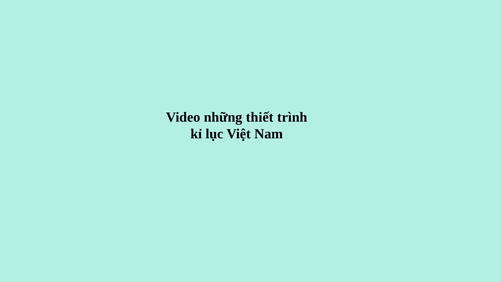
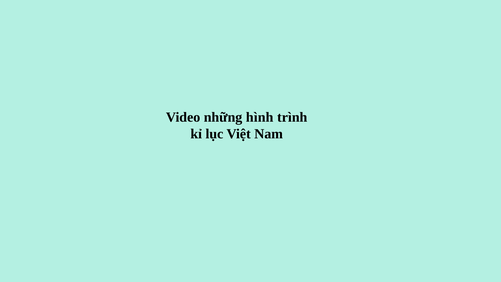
thiết: thiết -> hình (260, 117)
